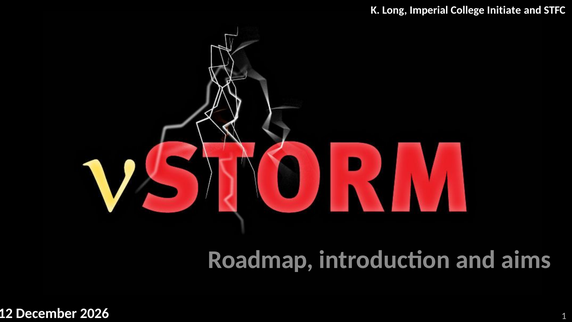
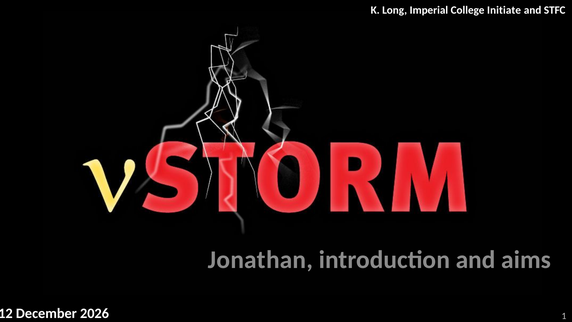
Roadmap: Roadmap -> Jonathan (260, 259)
